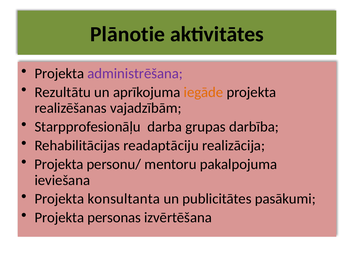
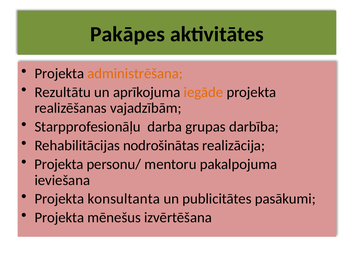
Plānotie: Plānotie -> Pakāpes (128, 34)
administrēšana colour: purple -> orange (135, 74)
readaptāciju: readaptāciju -> nodrošinātas (161, 146)
personas: personas -> mēnešus (114, 218)
